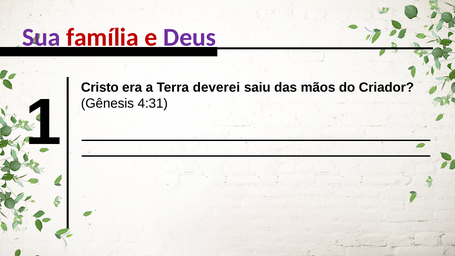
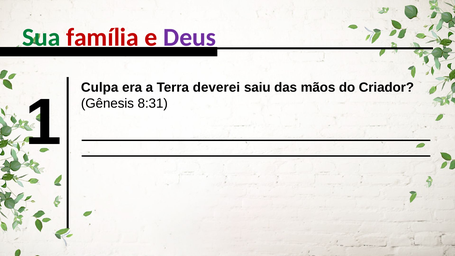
Sua colour: purple -> green (41, 37)
Cristo: Cristo -> Culpa (100, 88)
4:31: 4:31 -> 8:31 (153, 103)
